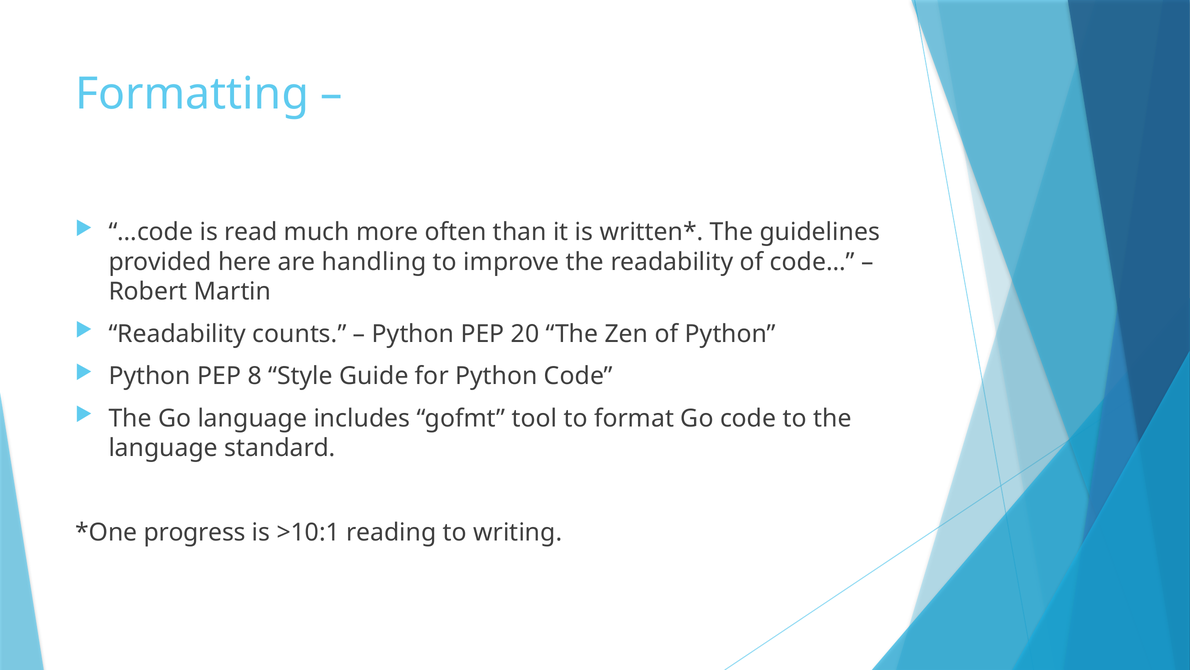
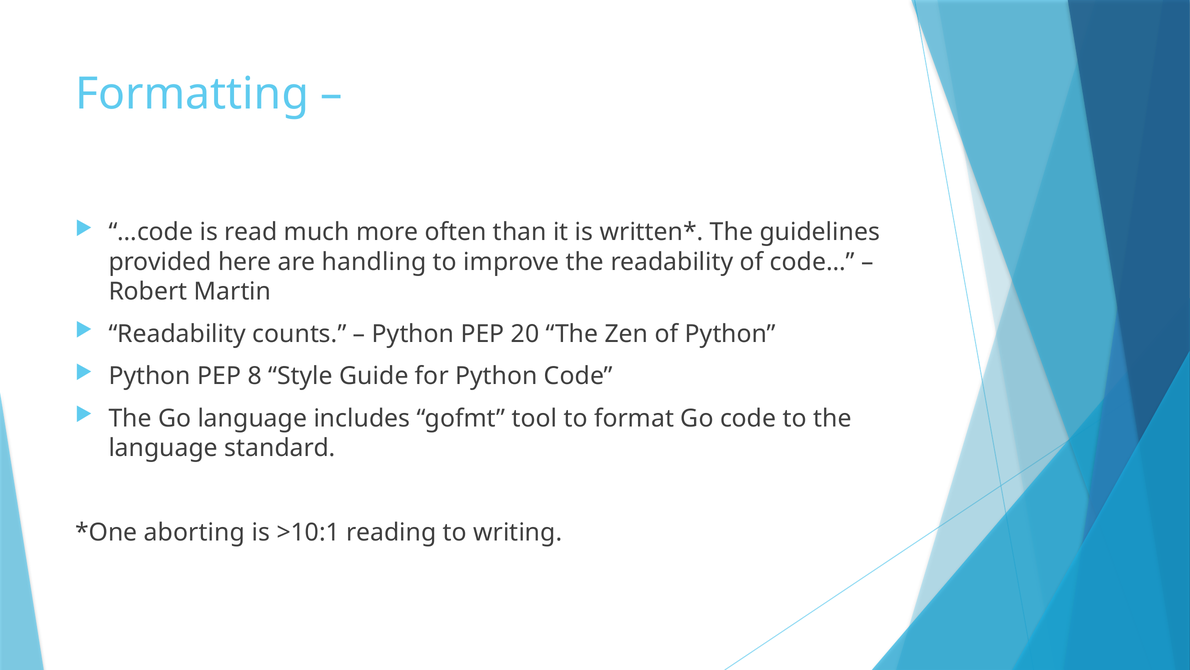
progress: progress -> aborting (194, 532)
